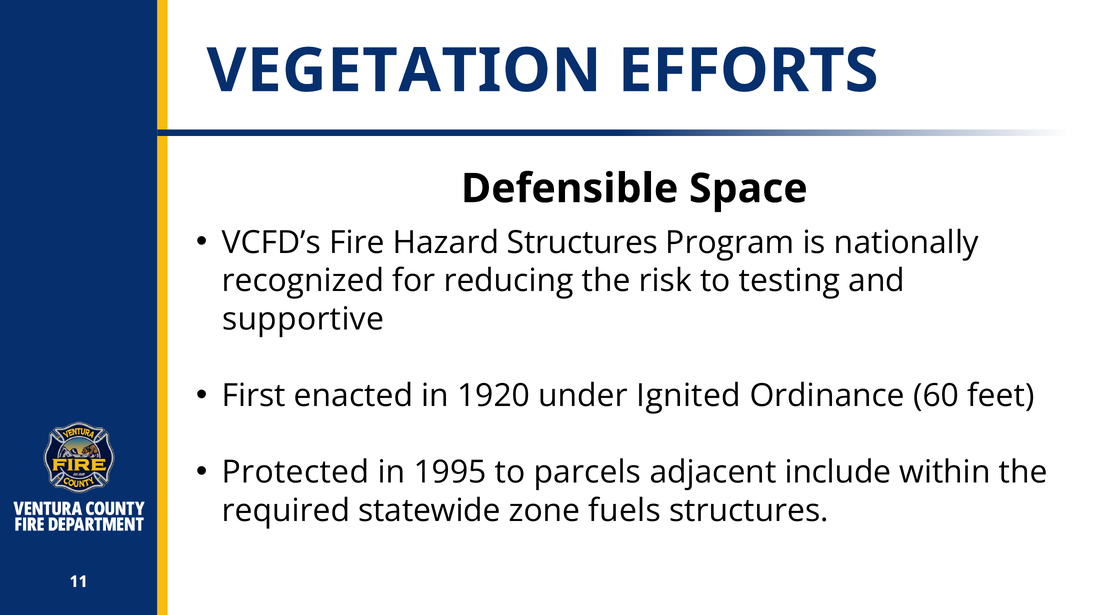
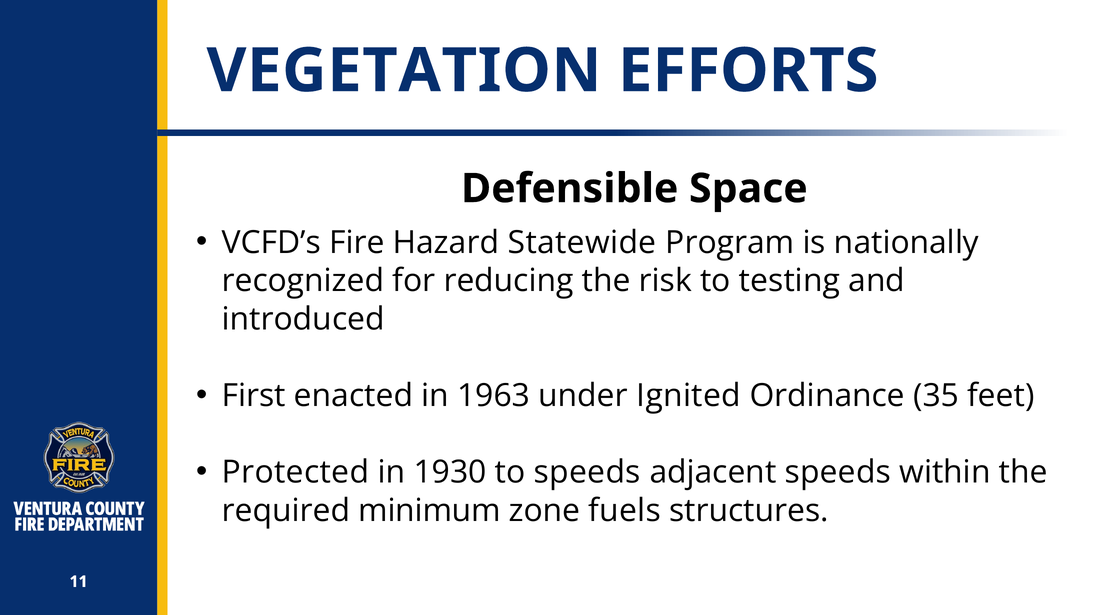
Hazard Structures: Structures -> Statewide (582, 243)
supportive: supportive -> introduced (303, 319)
1920: 1920 -> 1963 (494, 396)
60: 60 -> 35 (936, 396)
1995: 1995 -> 1930 (450, 473)
to parcels: parcels -> speeds (587, 473)
adjacent include: include -> speeds (838, 473)
statewide: statewide -> minimum (429, 511)
